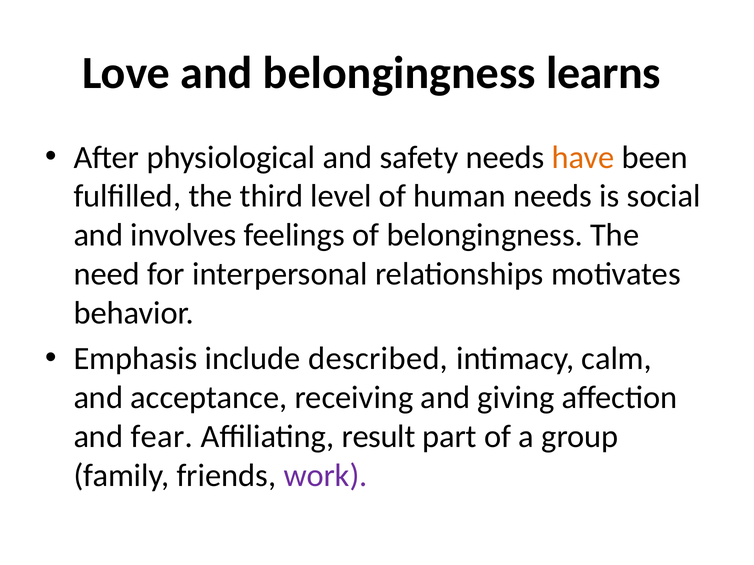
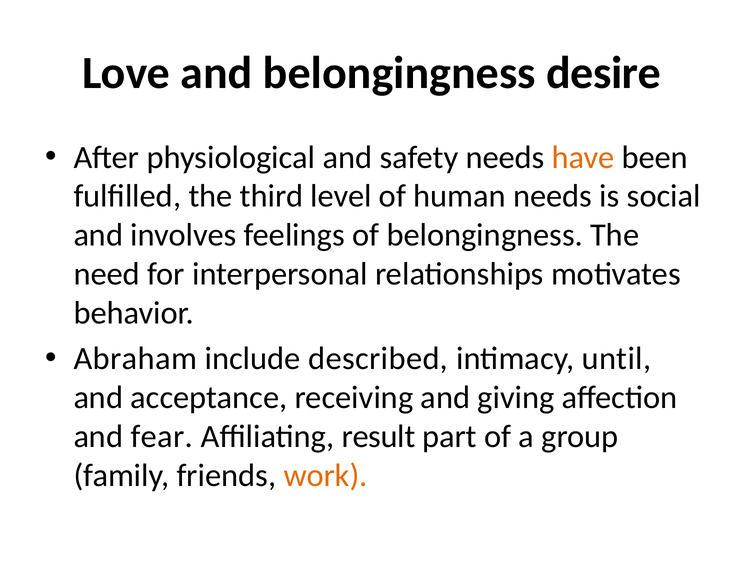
learns: learns -> desire (604, 73)
Emphasis: Emphasis -> Abraham (135, 359)
calm: calm -> until (616, 359)
work colour: purple -> orange (326, 476)
